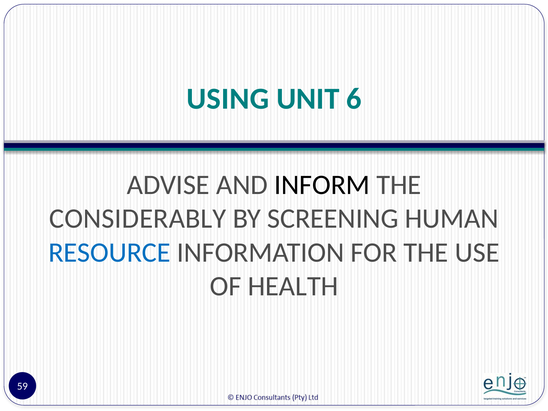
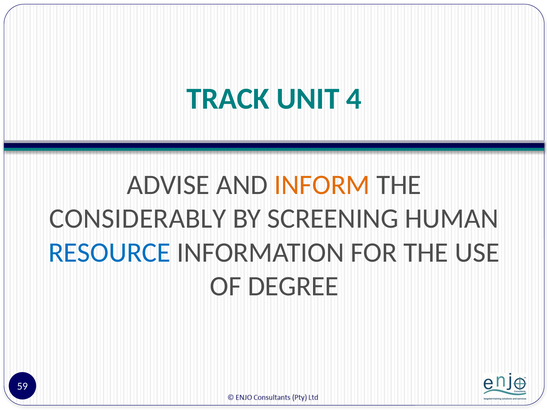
USING: USING -> TRACK (228, 99)
6: 6 -> 4 (354, 99)
INFORM colour: black -> orange (322, 185)
HEALTH: HEALTH -> DEGREE (293, 286)
